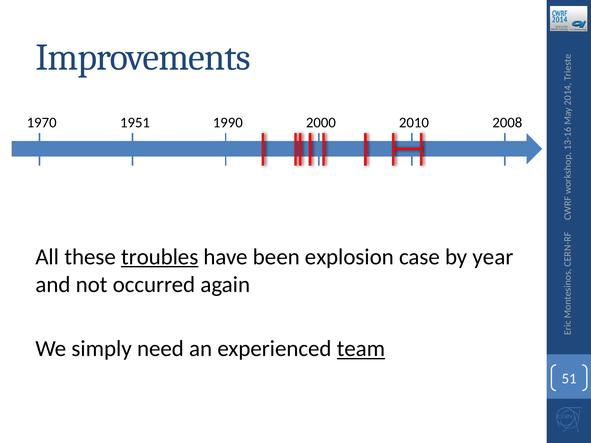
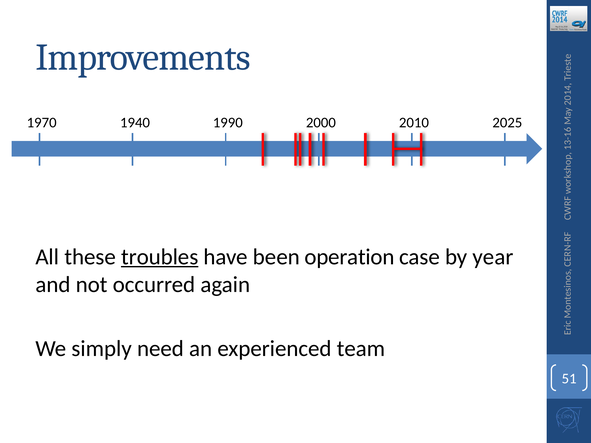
1951: 1951 -> 1940 (135, 123)
2008: 2008 -> 2025 (507, 123)
explosion: explosion -> operation (350, 257)
team underline: present -> none (361, 349)
